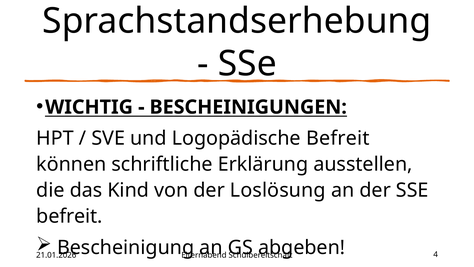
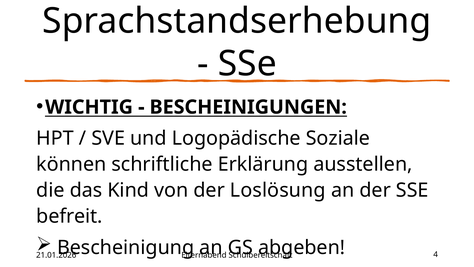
Logopädische Befreit: Befreit -> Soziale (338, 138)
